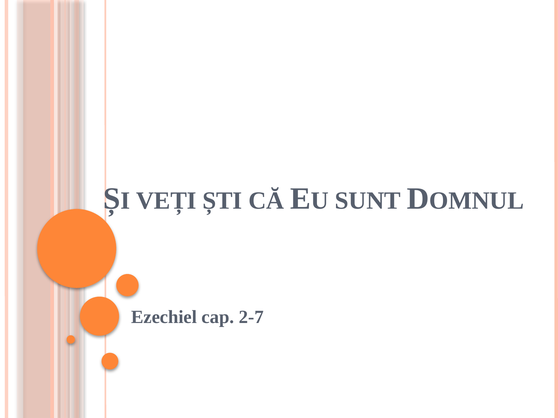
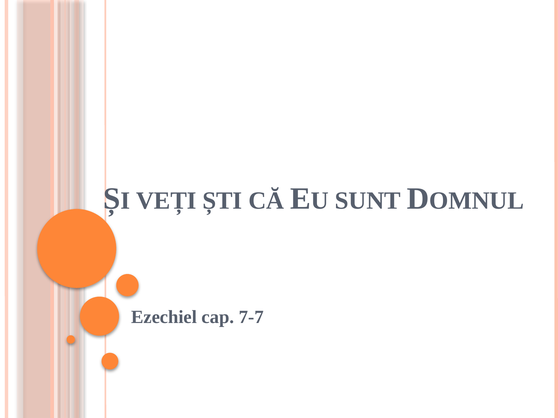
2-7: 2-7 -> 7-7 (251, 317)
